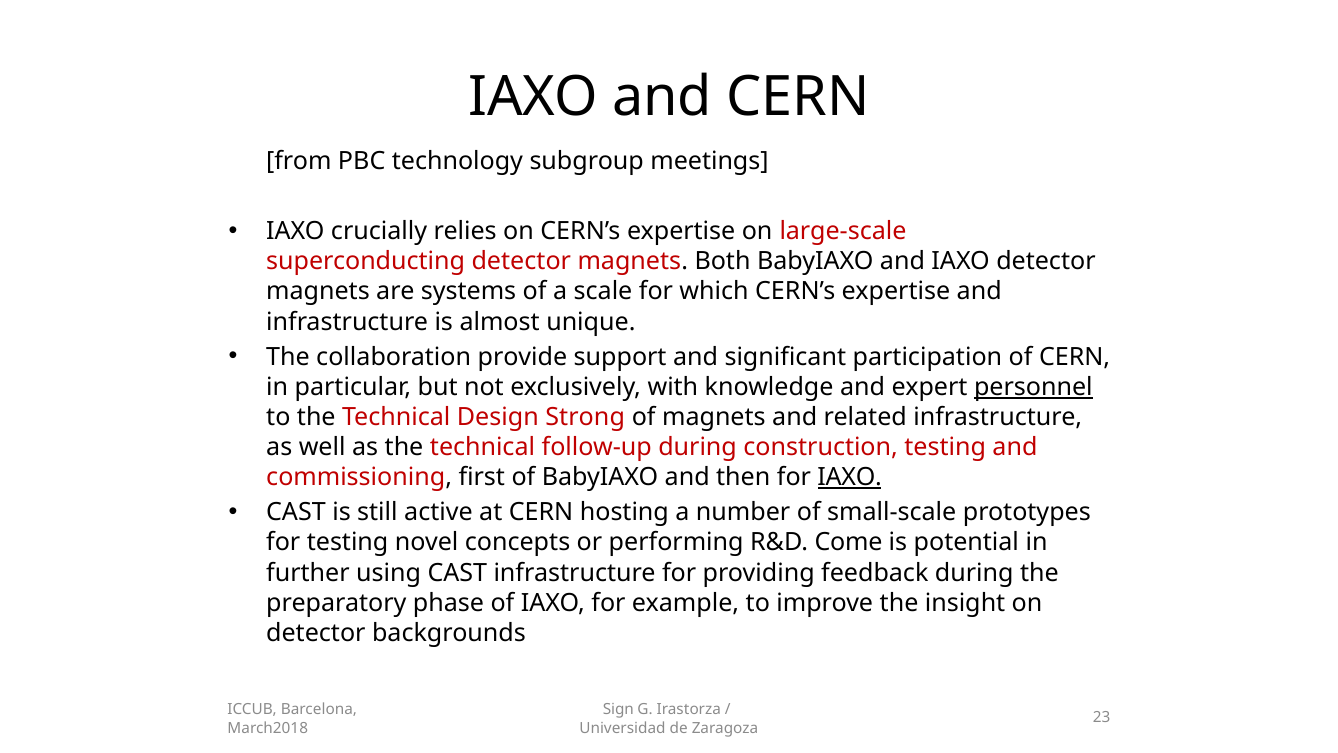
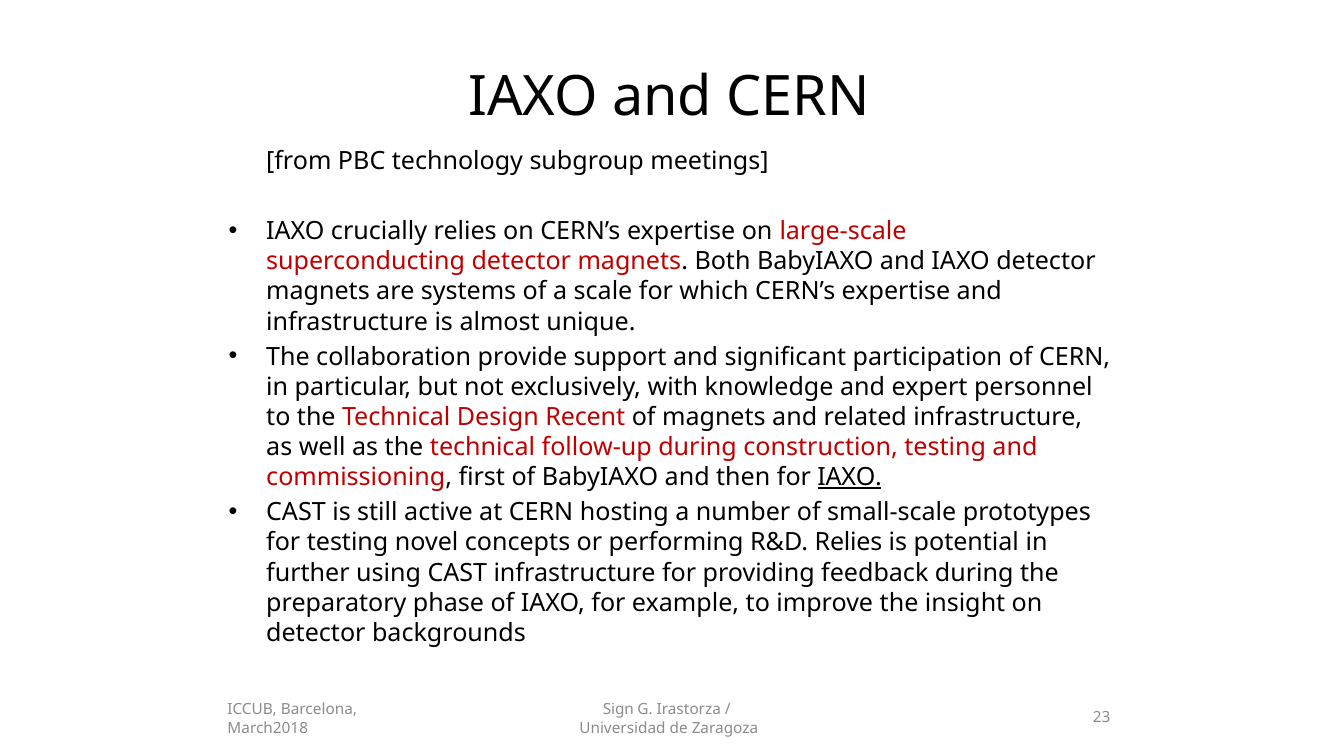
personnel underline: present -> none (1033, 387)
Strong: Strong -> Recent (585, 417)
R&D Come: Come -> Relies (849, 542)
